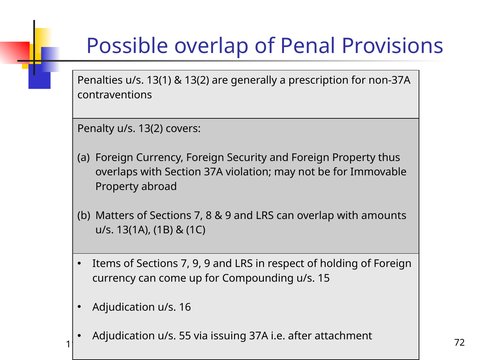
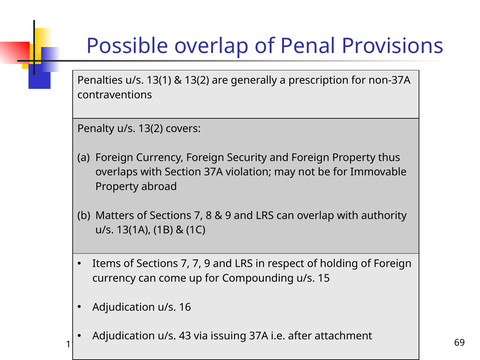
amounts: amounts -> authority (384, 215)
7 9: 9 -> 7 (197, 264)
55: 55 -> 43 (185, 336)
72: 72 -> 69 (460, 343)
